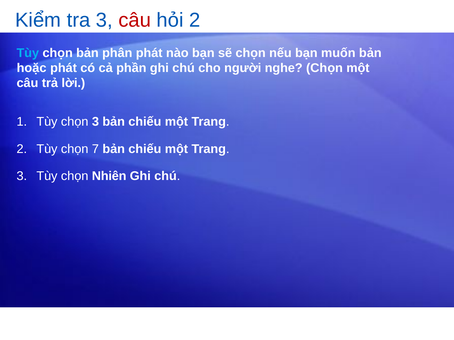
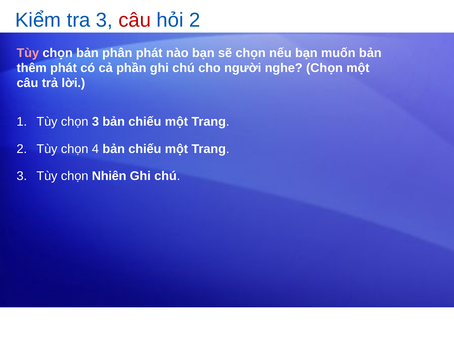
Tùy colour: light blue -> pink (28, 53)
hoặc: hoặc -> thêm (32, 68)
7: 7 -> 4 (95, 149)
